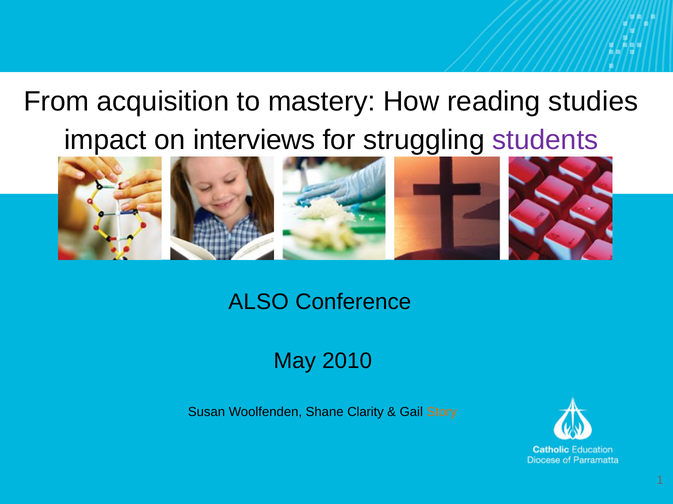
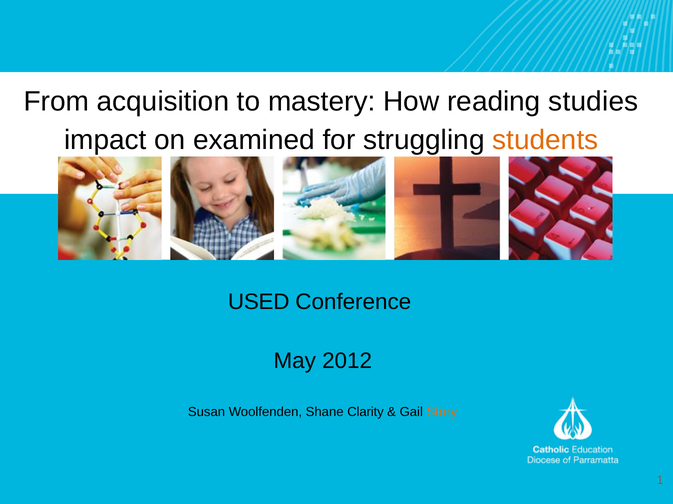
interviews: interviews -> examined (254, 140)
students colour: purple -> orange (545, 140)
ALSO: ALSO -> USED (259, 302)
2010: 2010 -> 2012 (347, 361)
